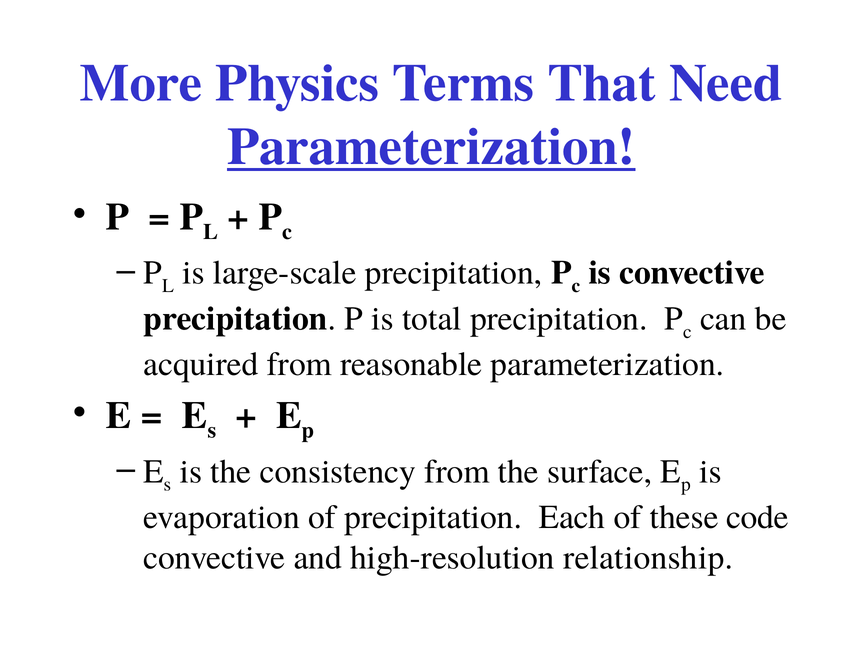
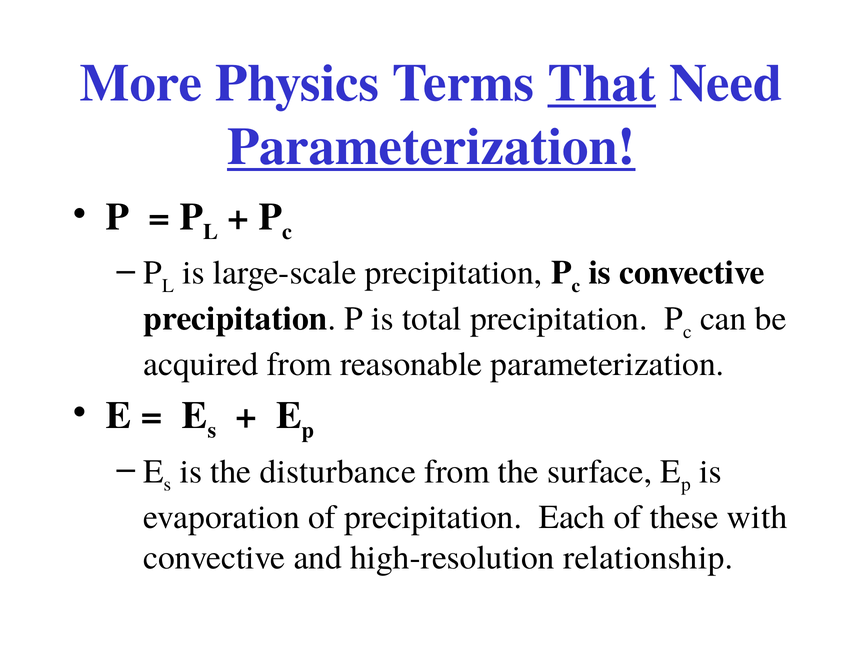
That underline: none -> present (602, 84)
consistency: consistency -> disturbance (338, 472)
code: code -> with (757, 517)
